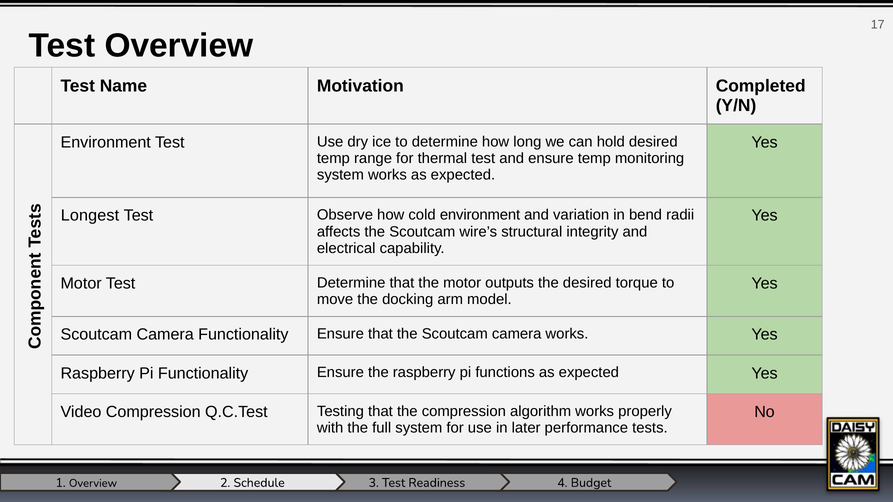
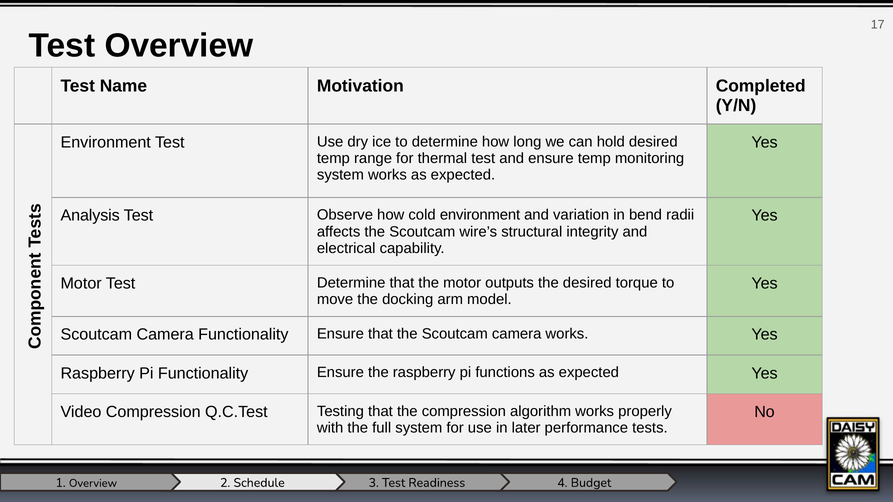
Longest: Longest -> Analysis (90, 216)
